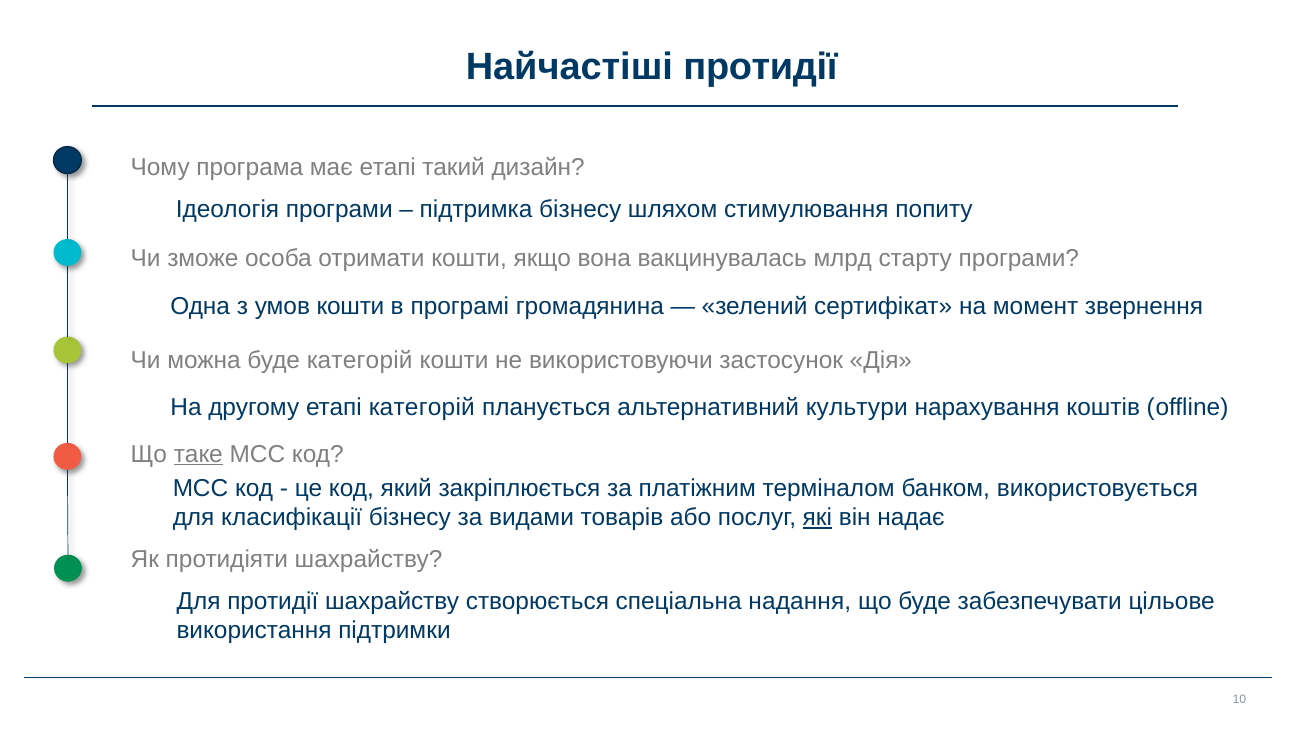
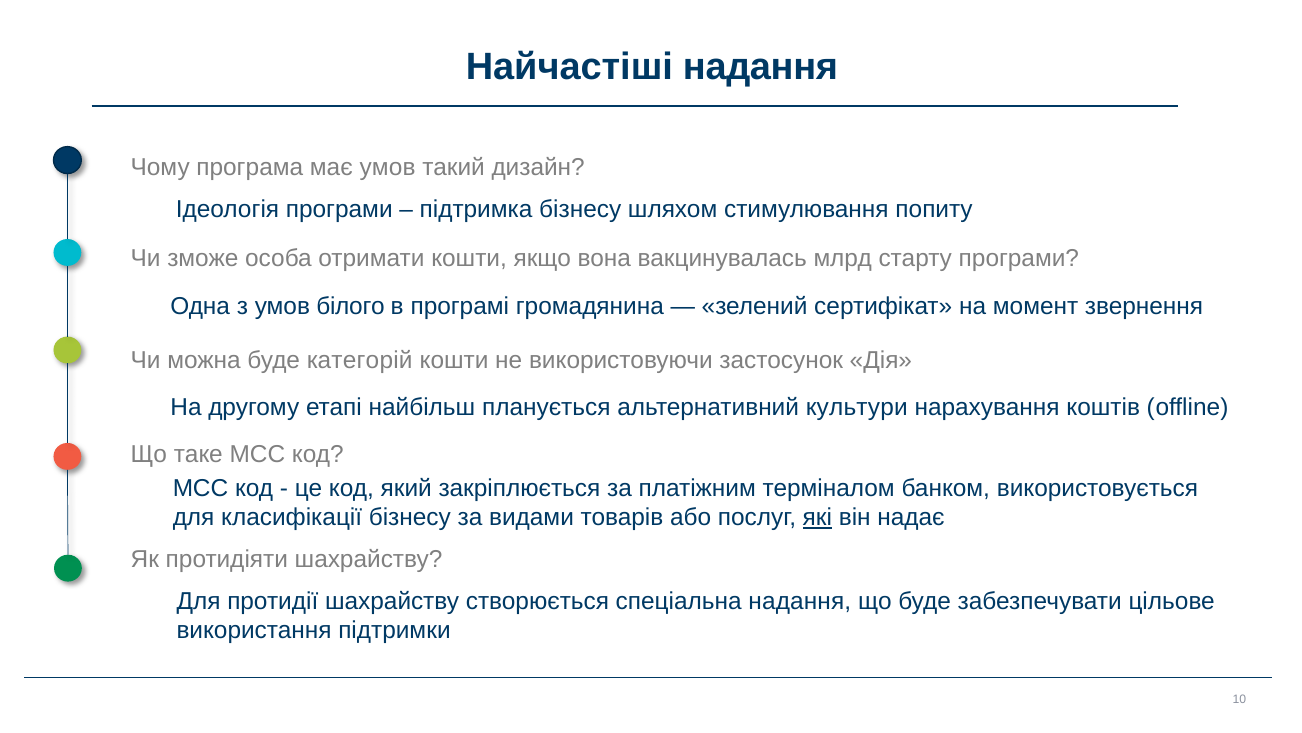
Найчастіші протидії: протидії -> надання (760, 67)
має етапі: етапі -> умов (388, 168)
умов кошти: кошти -> білого (351, 306)
етапі категорій: категорій -> найбільш (422, 407)
таке underline: present -> none (198, 454)
